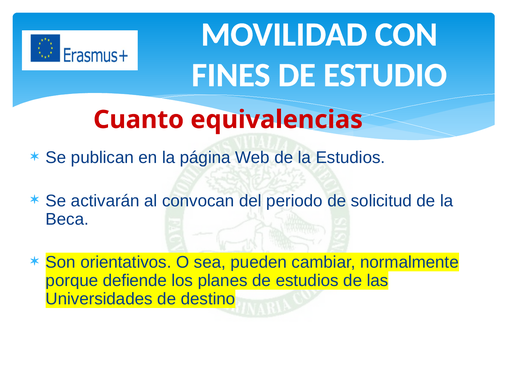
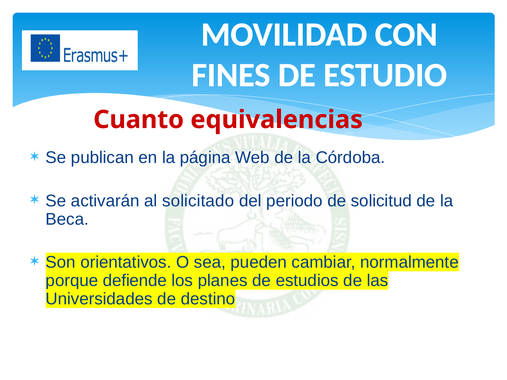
la Estudios: Estudios -> Córdoba (350, 158)
convocan: convocan -> solicitado (198, 201)
